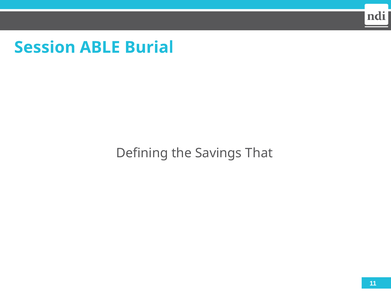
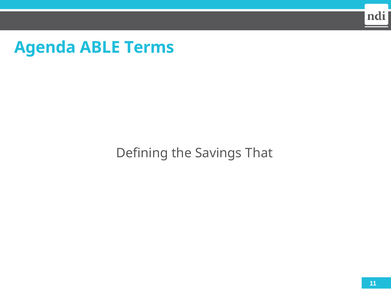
Session: Session -> Agenda (45, 47)
Burial: Burial -> Terms (149, 47)
